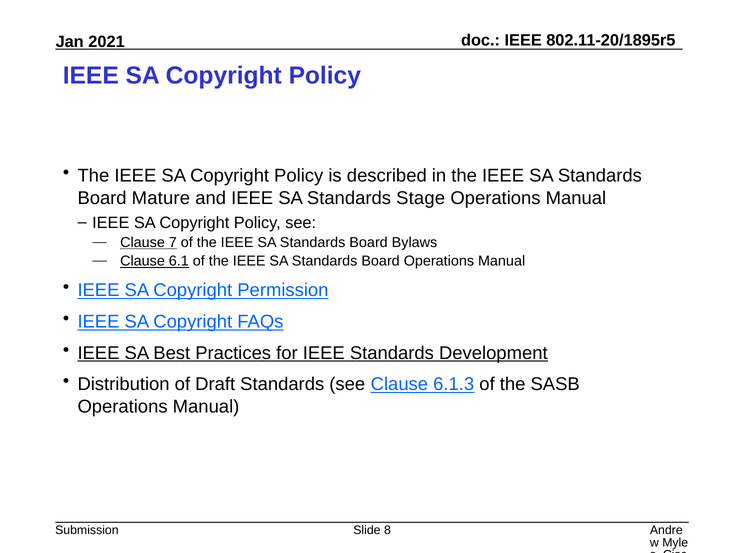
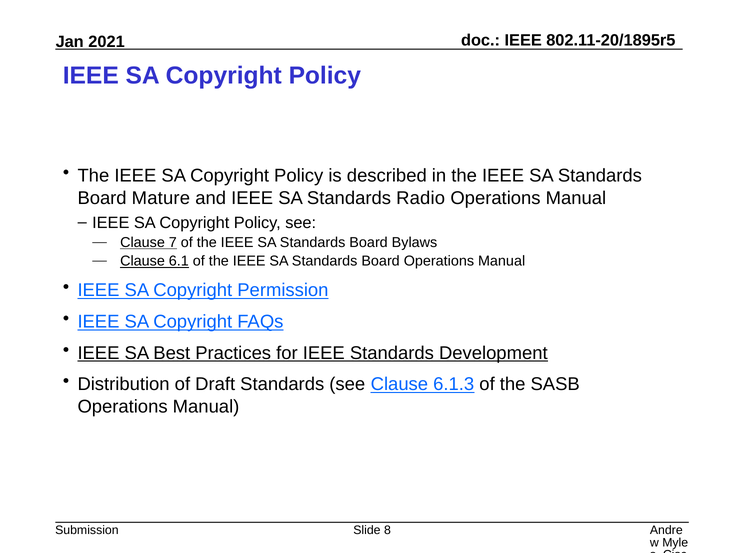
Stage: Stage -> Radio (421, 198)
